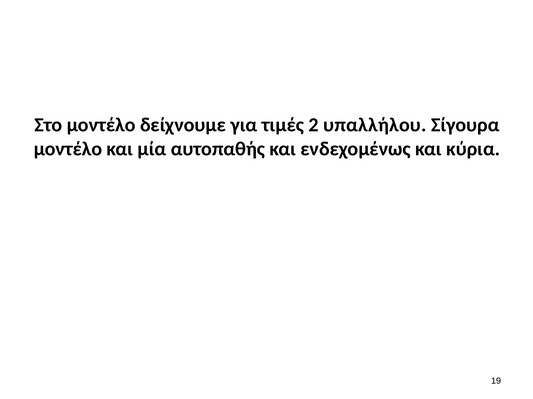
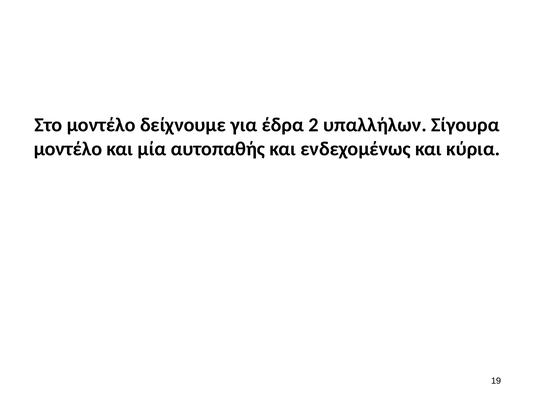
τιμές: τιμές -> έδρα (283, 125)
υπαλλήλου: υπαλλήλου -> υπαλλήλων (375, 125)
